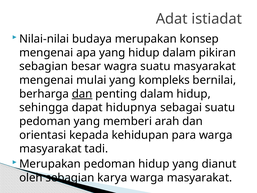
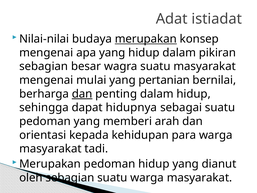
merupakan underline: none -> present (146, 39)
kompleks: kompleks -> pertanian (164, 80)
sebagian karya: karya -> suatu (112, 177)
